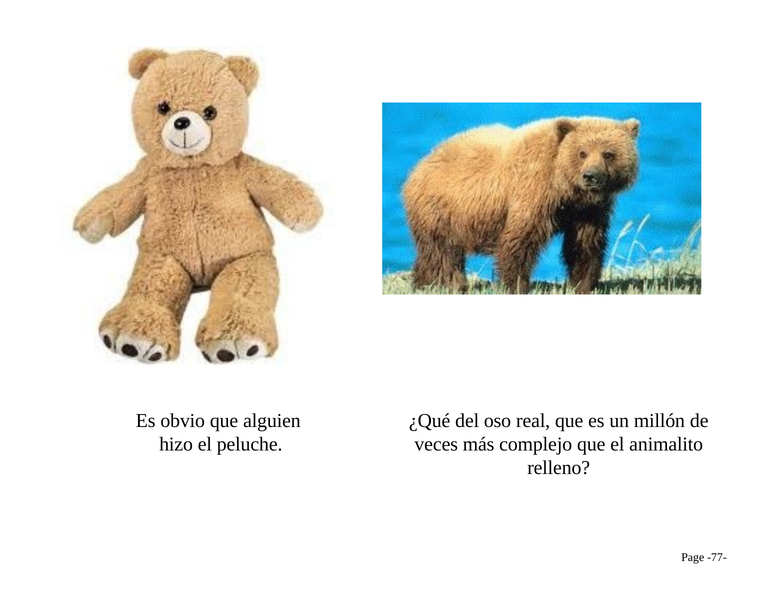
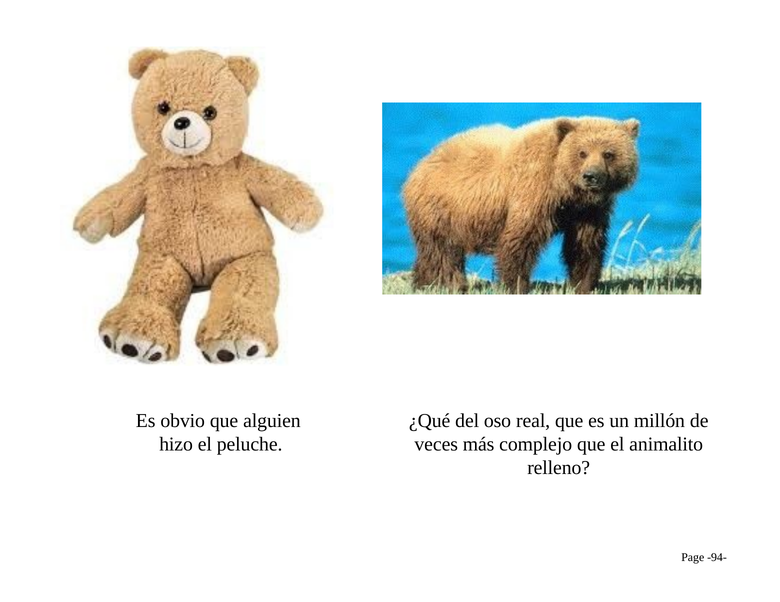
-77-: -77- -> -94- (717, 558)
